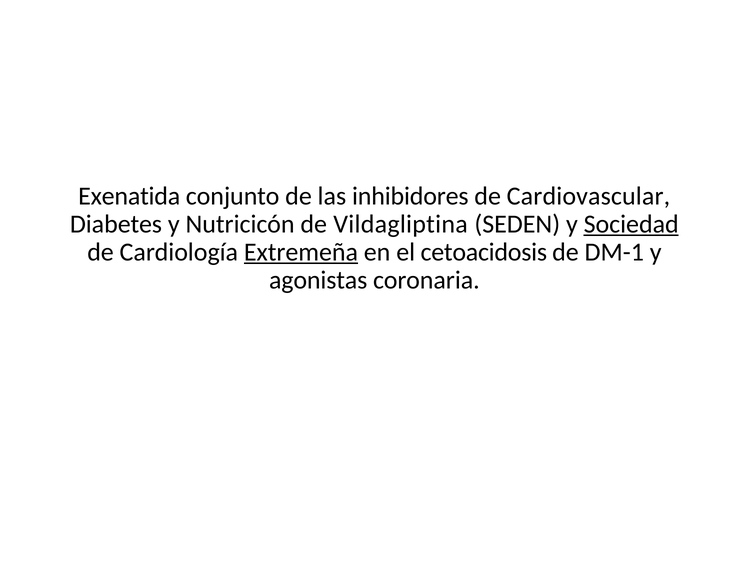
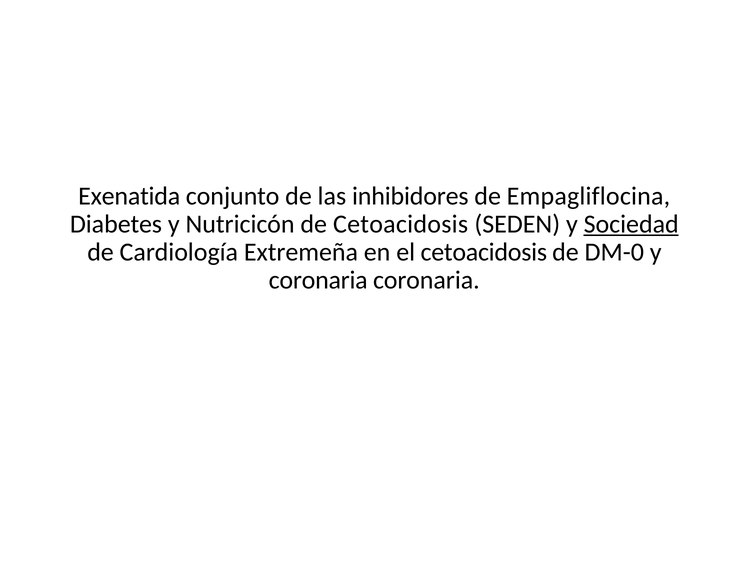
Cardiovascular: Cardiovascular -> Empagliflocina (588, 196)
de Vildagliptina: Vildagliptina -> Cetoacidosis (401, 224)
Extremeña underline: present -> none (301, 252)
DM-1: DM-1 -> DM-0 (614, 252)
agonistas: agonistas -> coronaria (318, 280)
